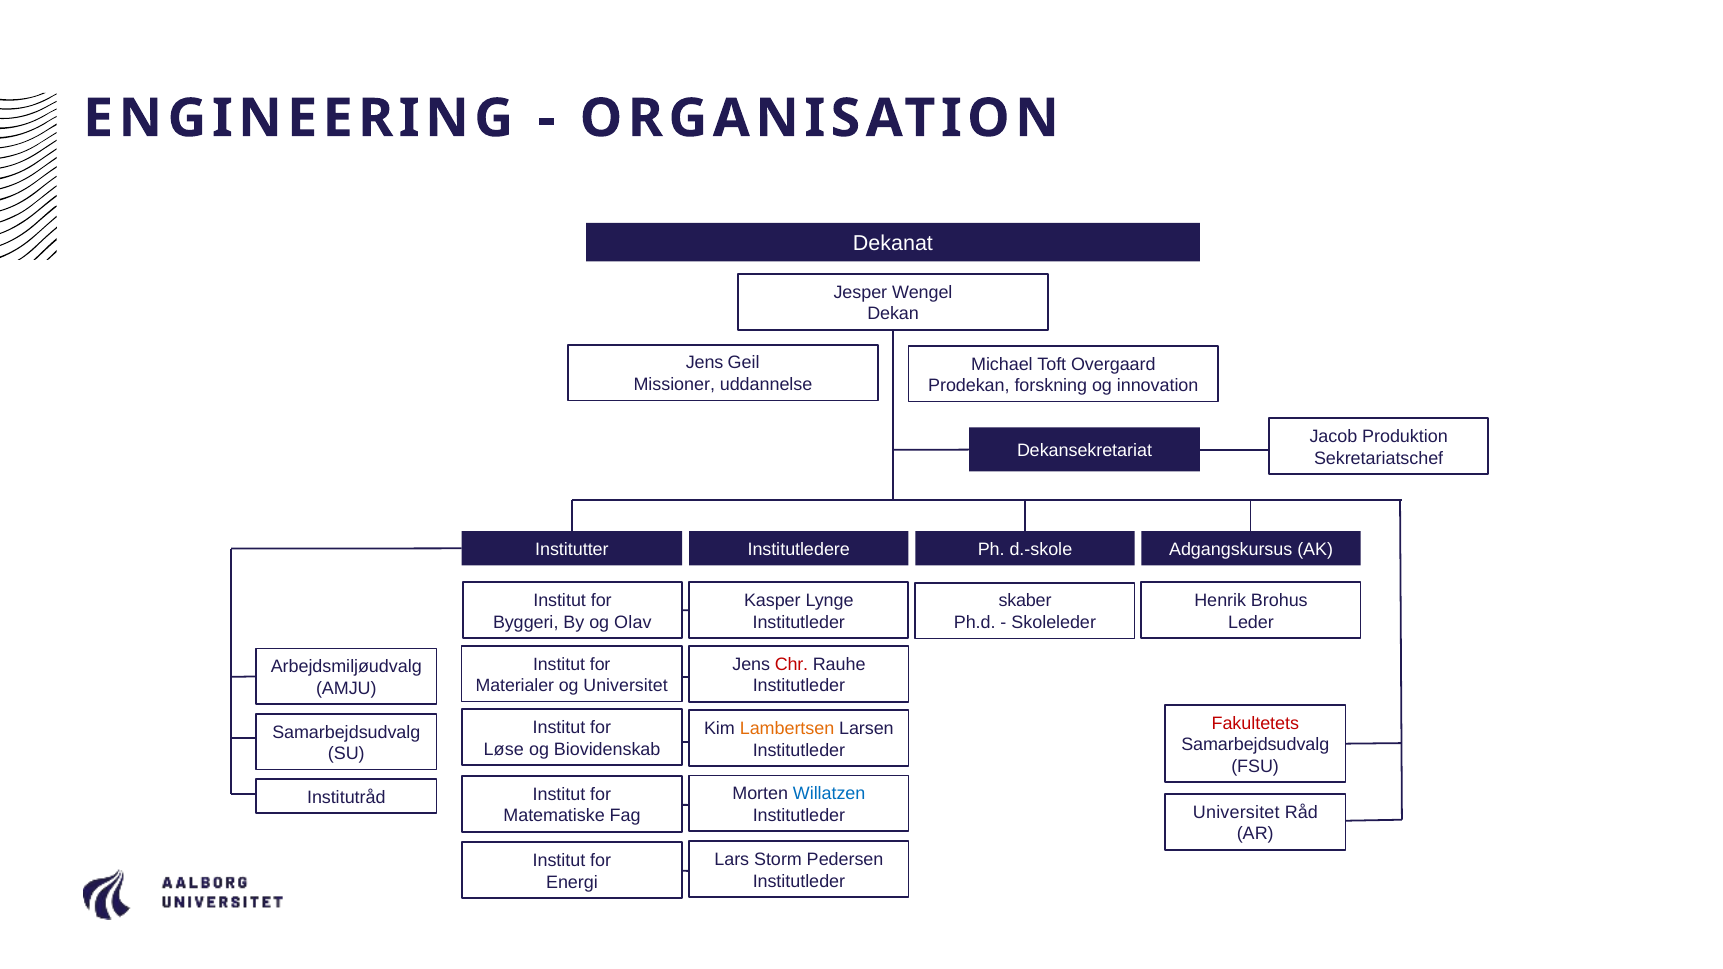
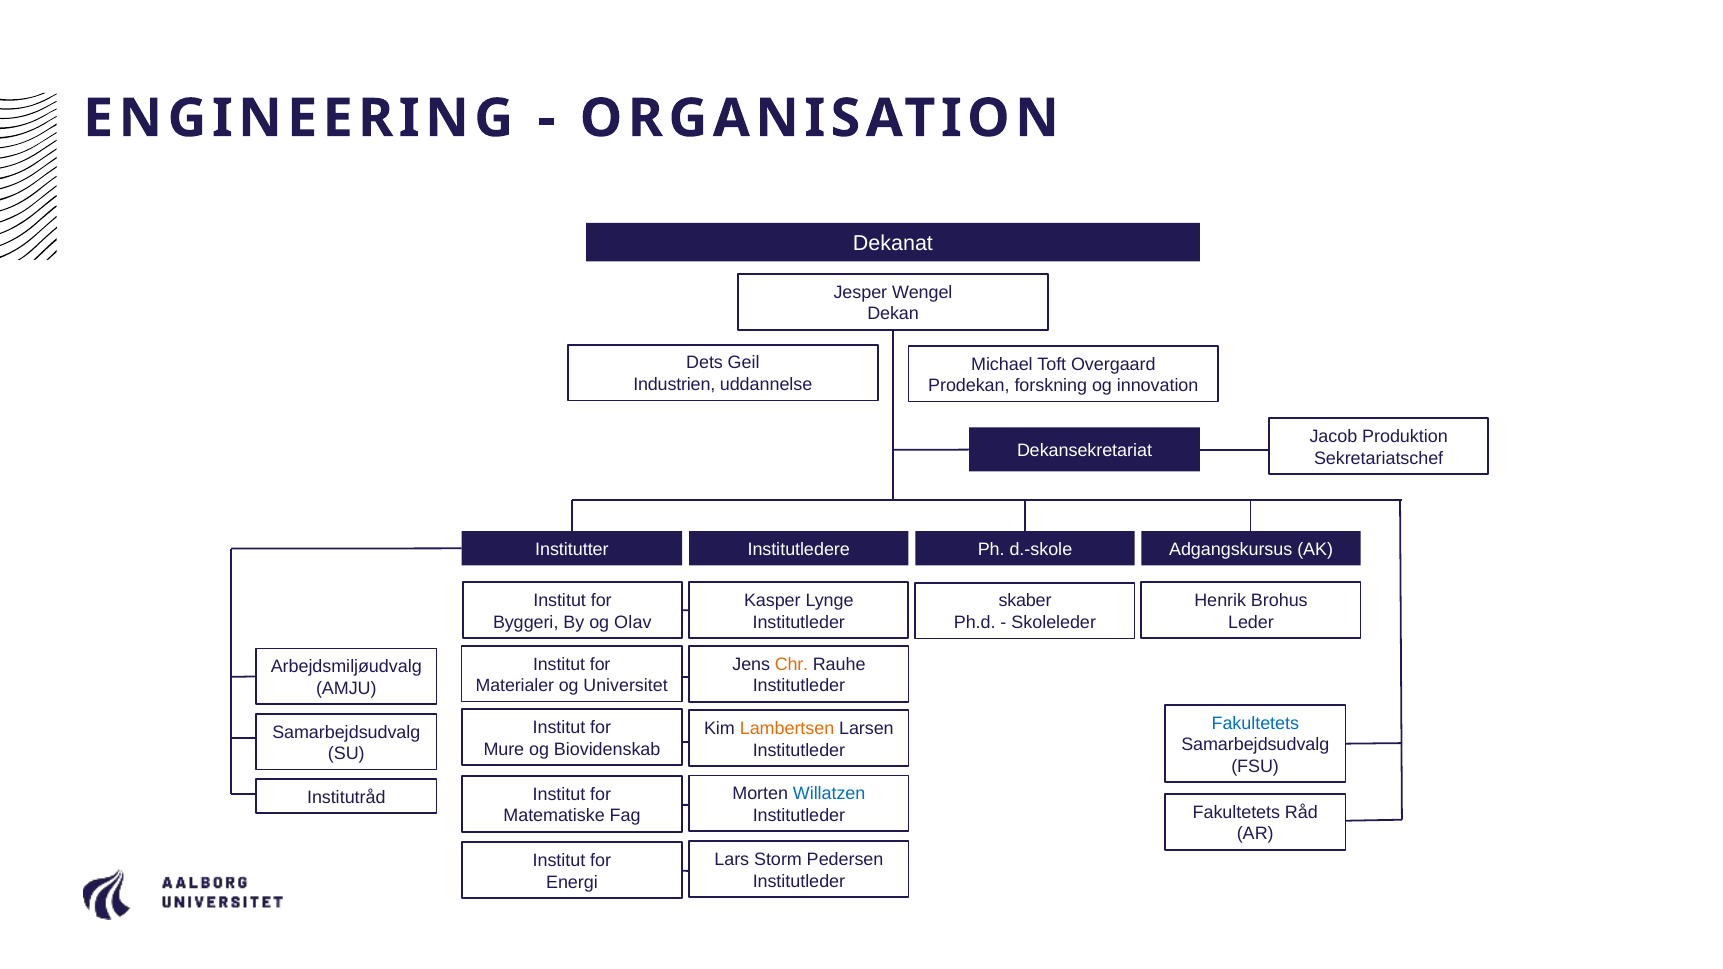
Jens: Jens -> Dets (705, 363)
Missioner: Missioner -> Industrien (674, 385)
Chr colour: red -> orange (792, 665)
Fakultetets colour: red -> blue (1255, 723)
Løse: Løse -> Mure (504, 749)
Universitet: Universitet -> Fakultetets (1236, 812)
